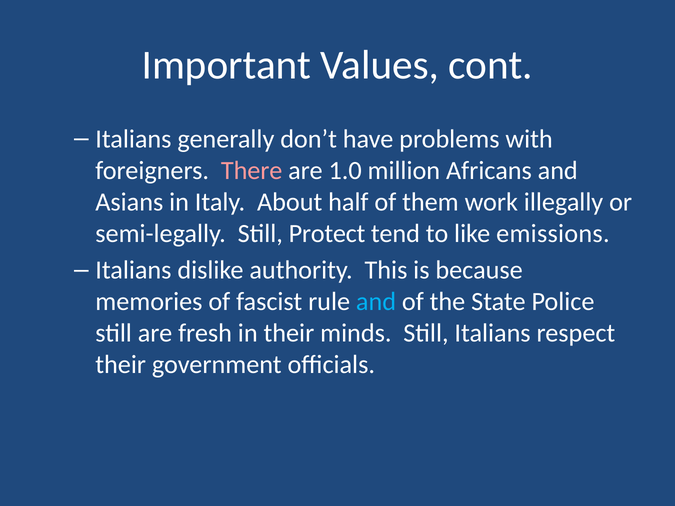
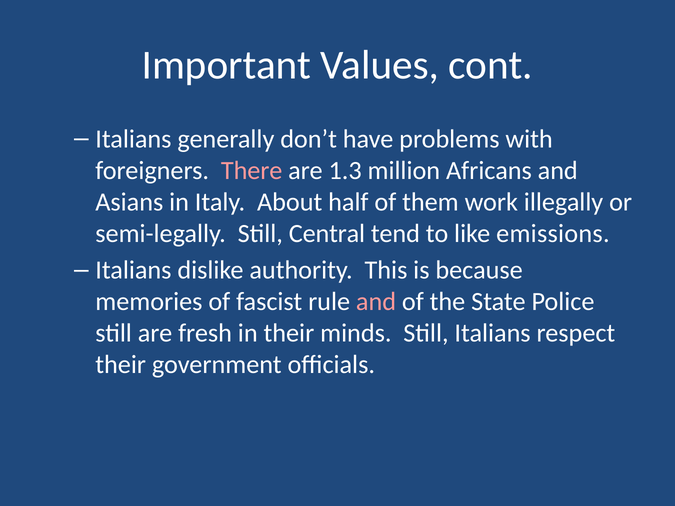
1.0: 1.0 -> 1.3 (345, 171)
Protect: Protect -> Central (327, 234)
and colour: light blue -> pink (376, 302)
